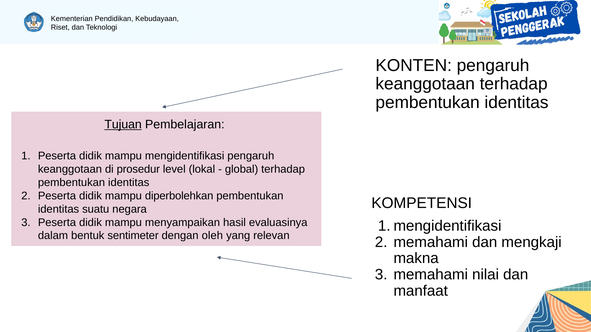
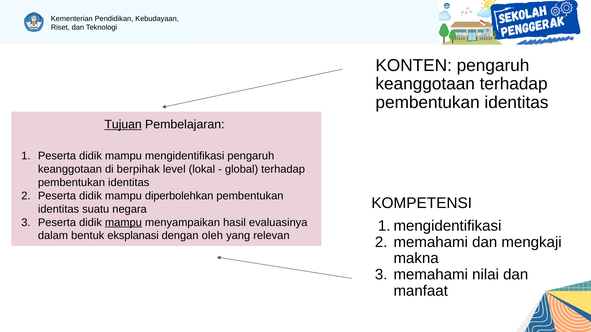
prosedur: prosedur -> berpihak (138, 169)
mampu underline: none -> present (123, 223)
sentimeter: sentimeter -> eksplanasi (133, 236)
